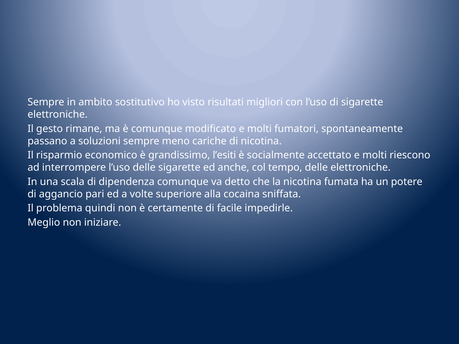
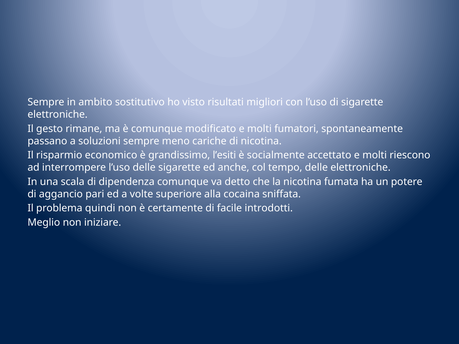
impedirle: impedirle -> introdotti (269, 208)
